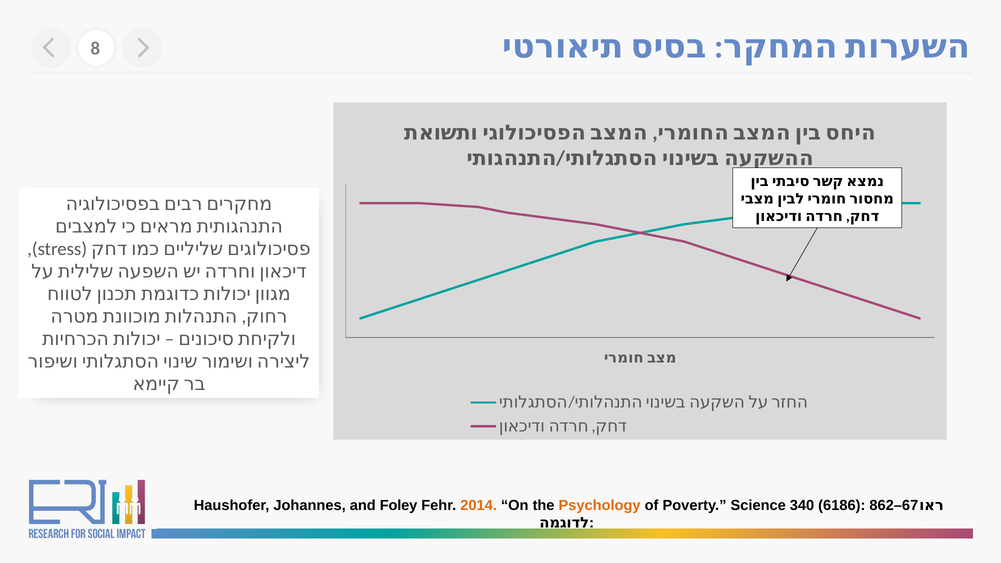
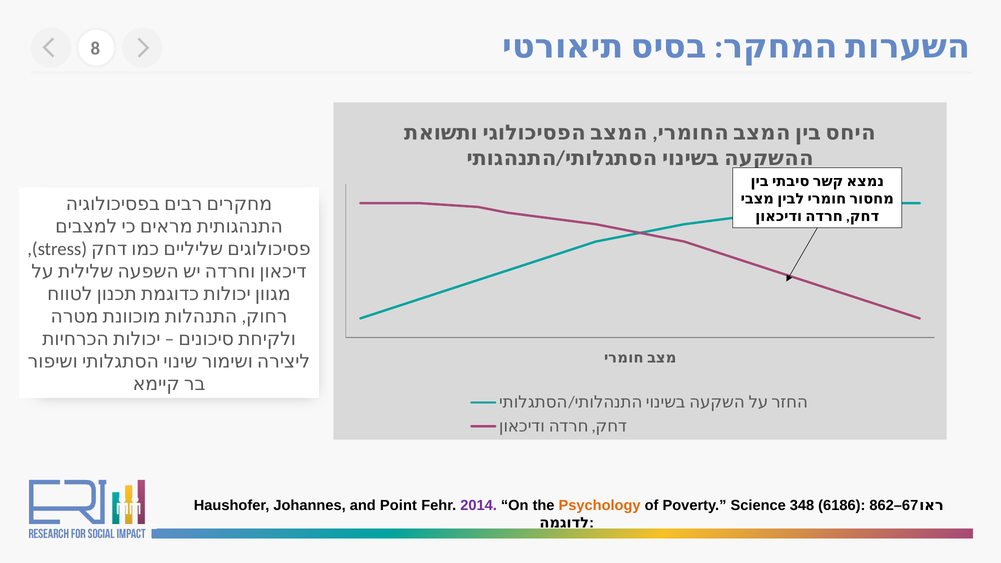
Foley: Foley -> Point (398, 506)
2014 colour: orange -> purple (479, 506)
340: 340 -> 348 (802, 506)
